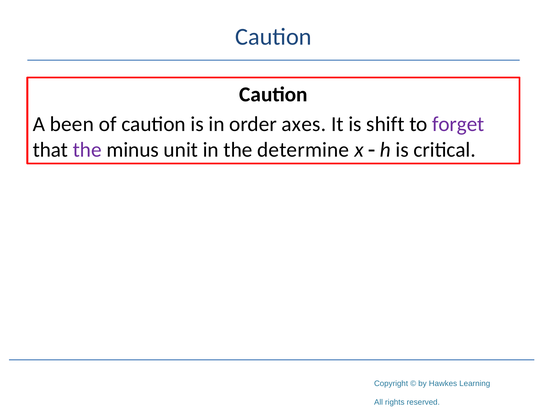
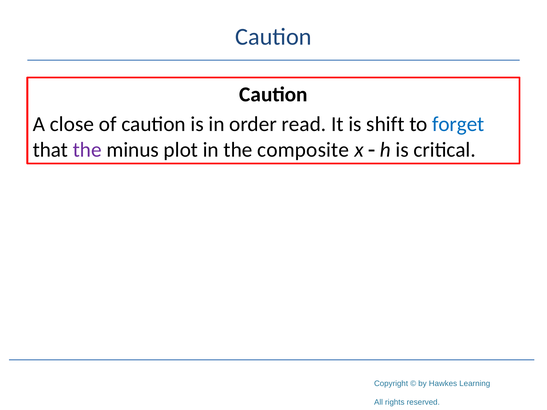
been: been -> close (72, 124)
axes: axes -> read (304, 124)
forget colour: purple -> blue (458, 124)
unit: unit -> plot (181, 150)
determine: determine -> composite (303, 150)
